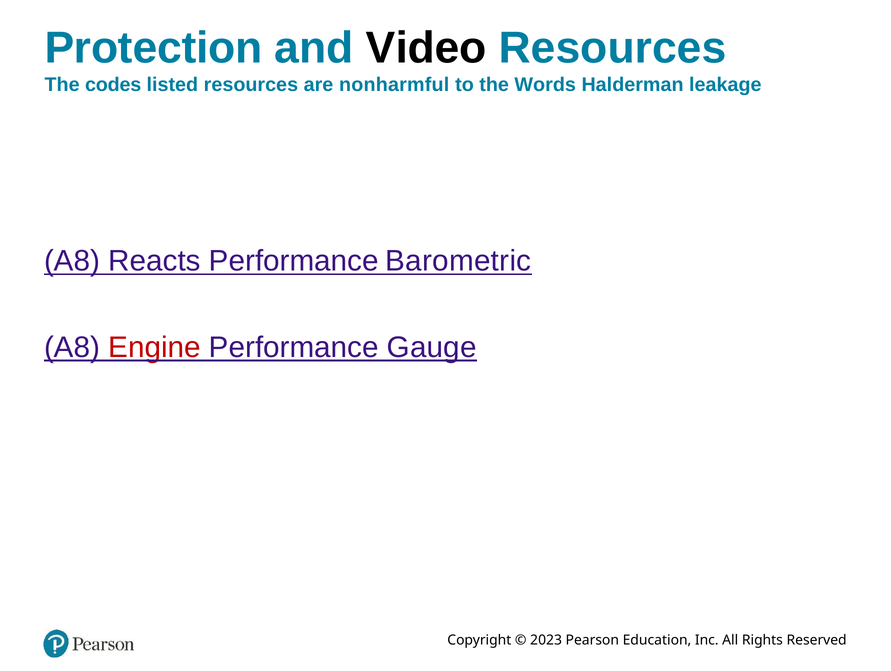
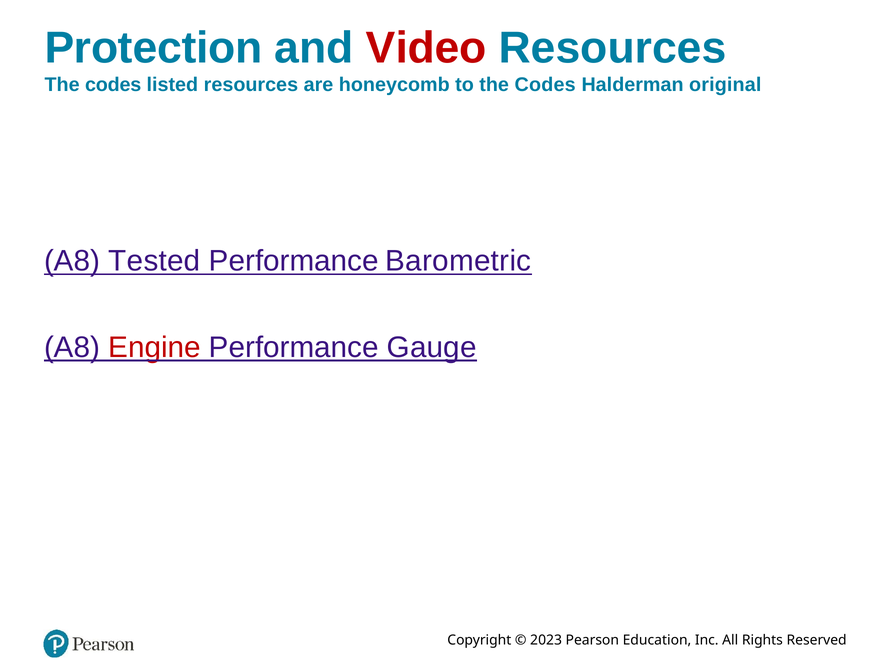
Video colour: black -> red (426, 48)
nonharmful: nonharmful -> honeycomb (394, 85)
to the Words: Words -> Codes (545, 85)
leakage: leakage -> original (725, 85)
Reacts: Reacts -> Tested (154, 261)
